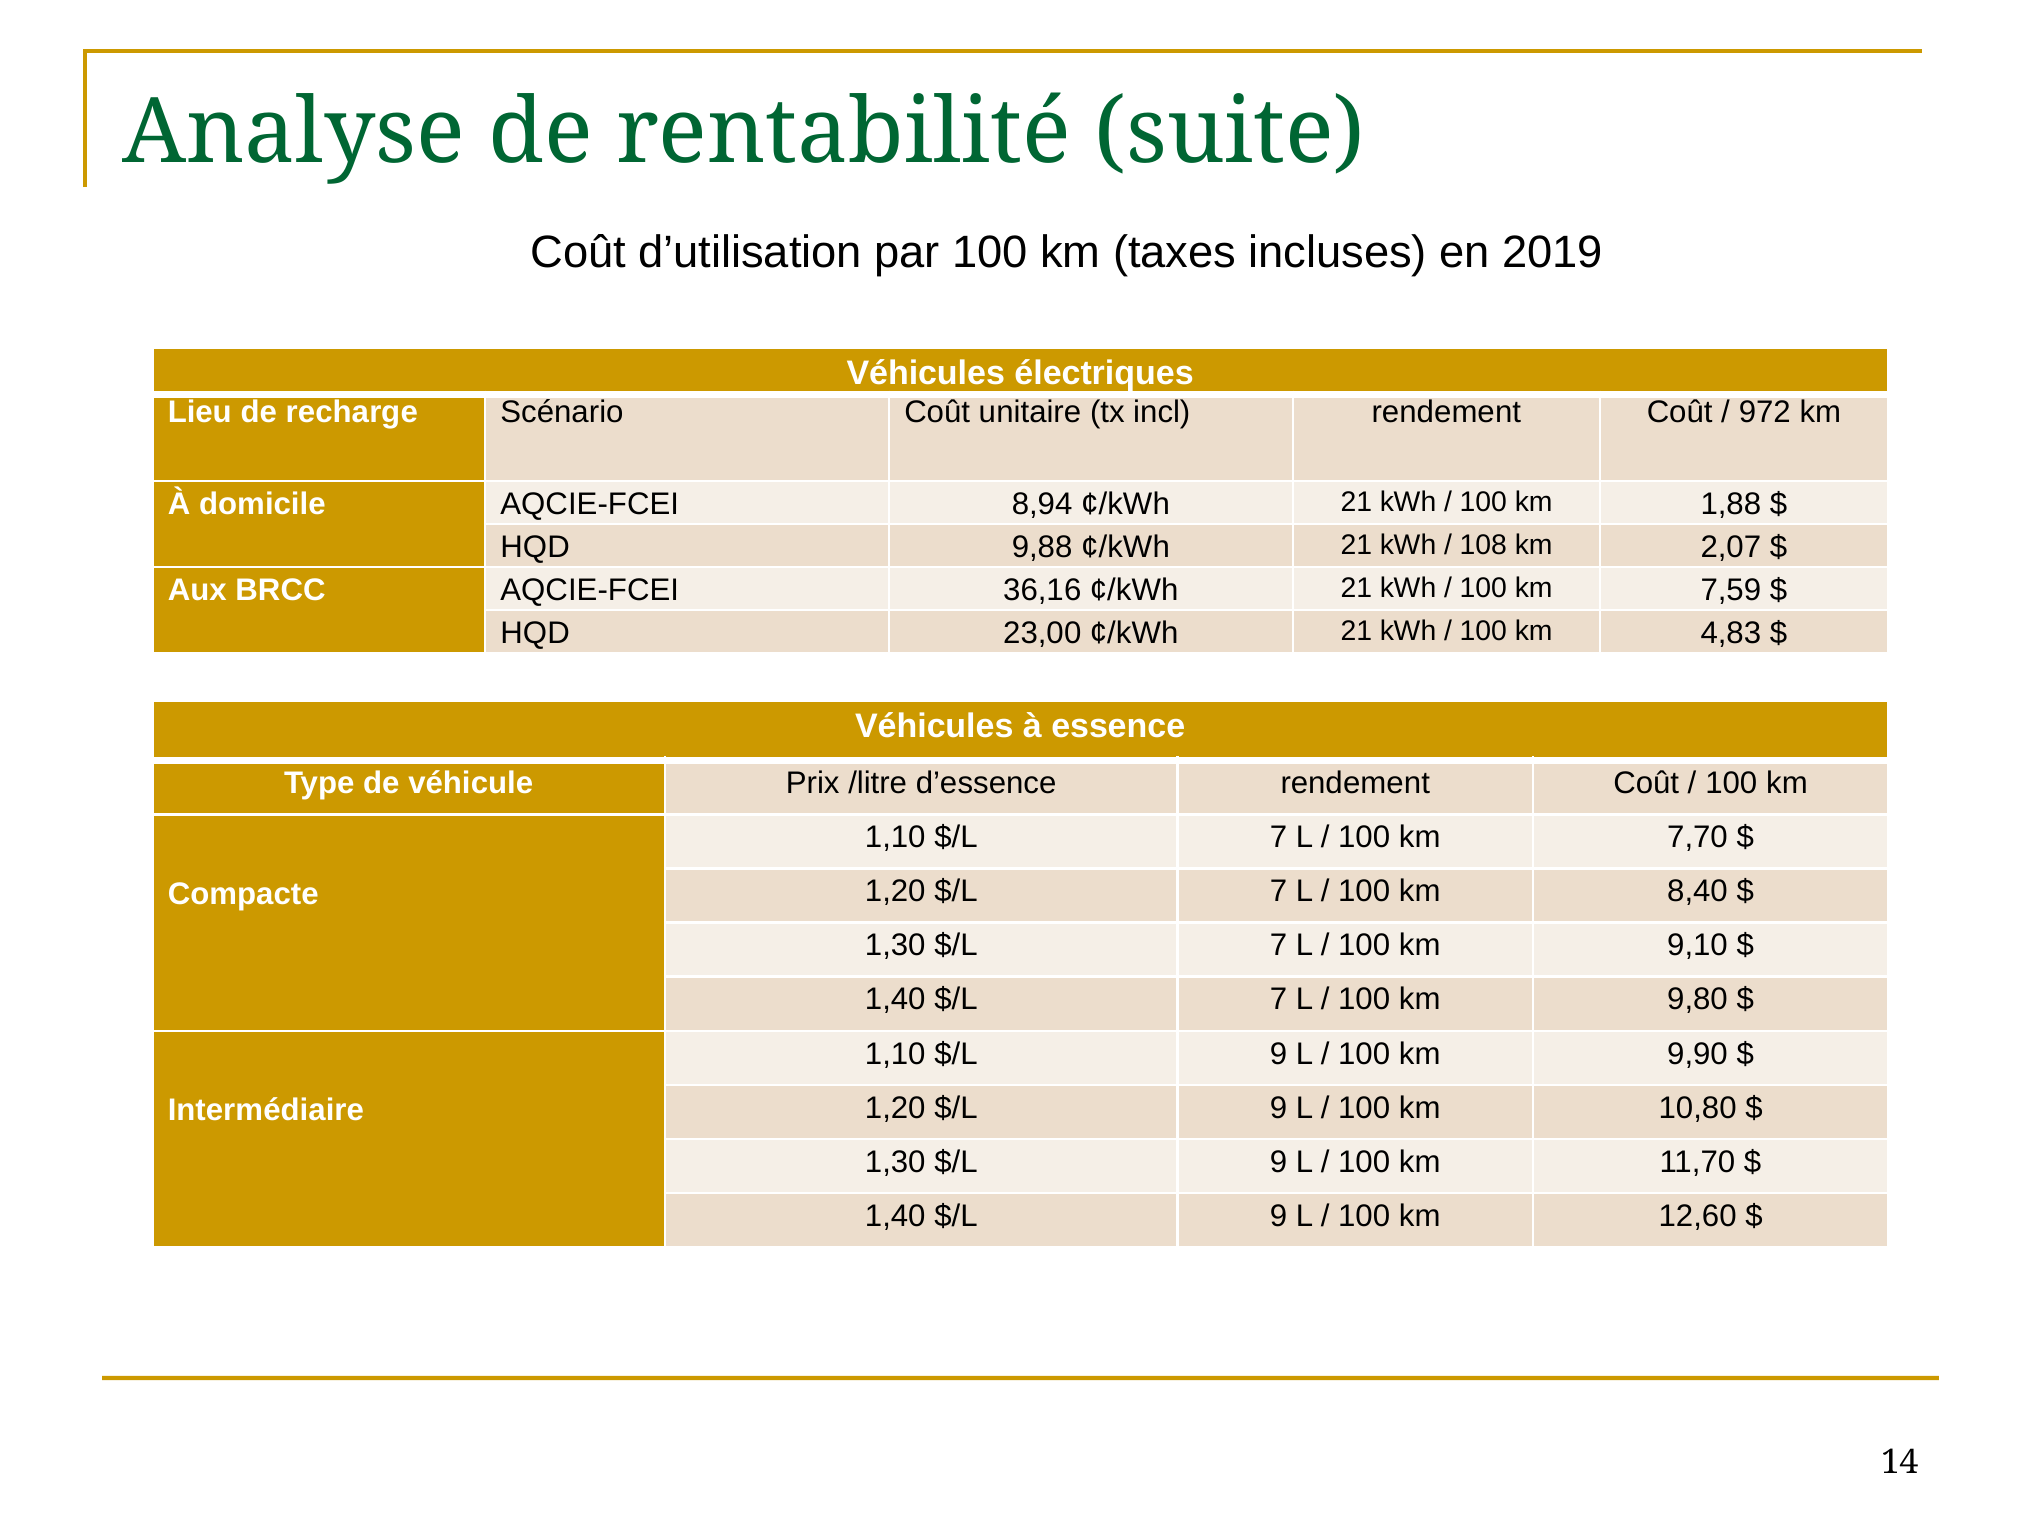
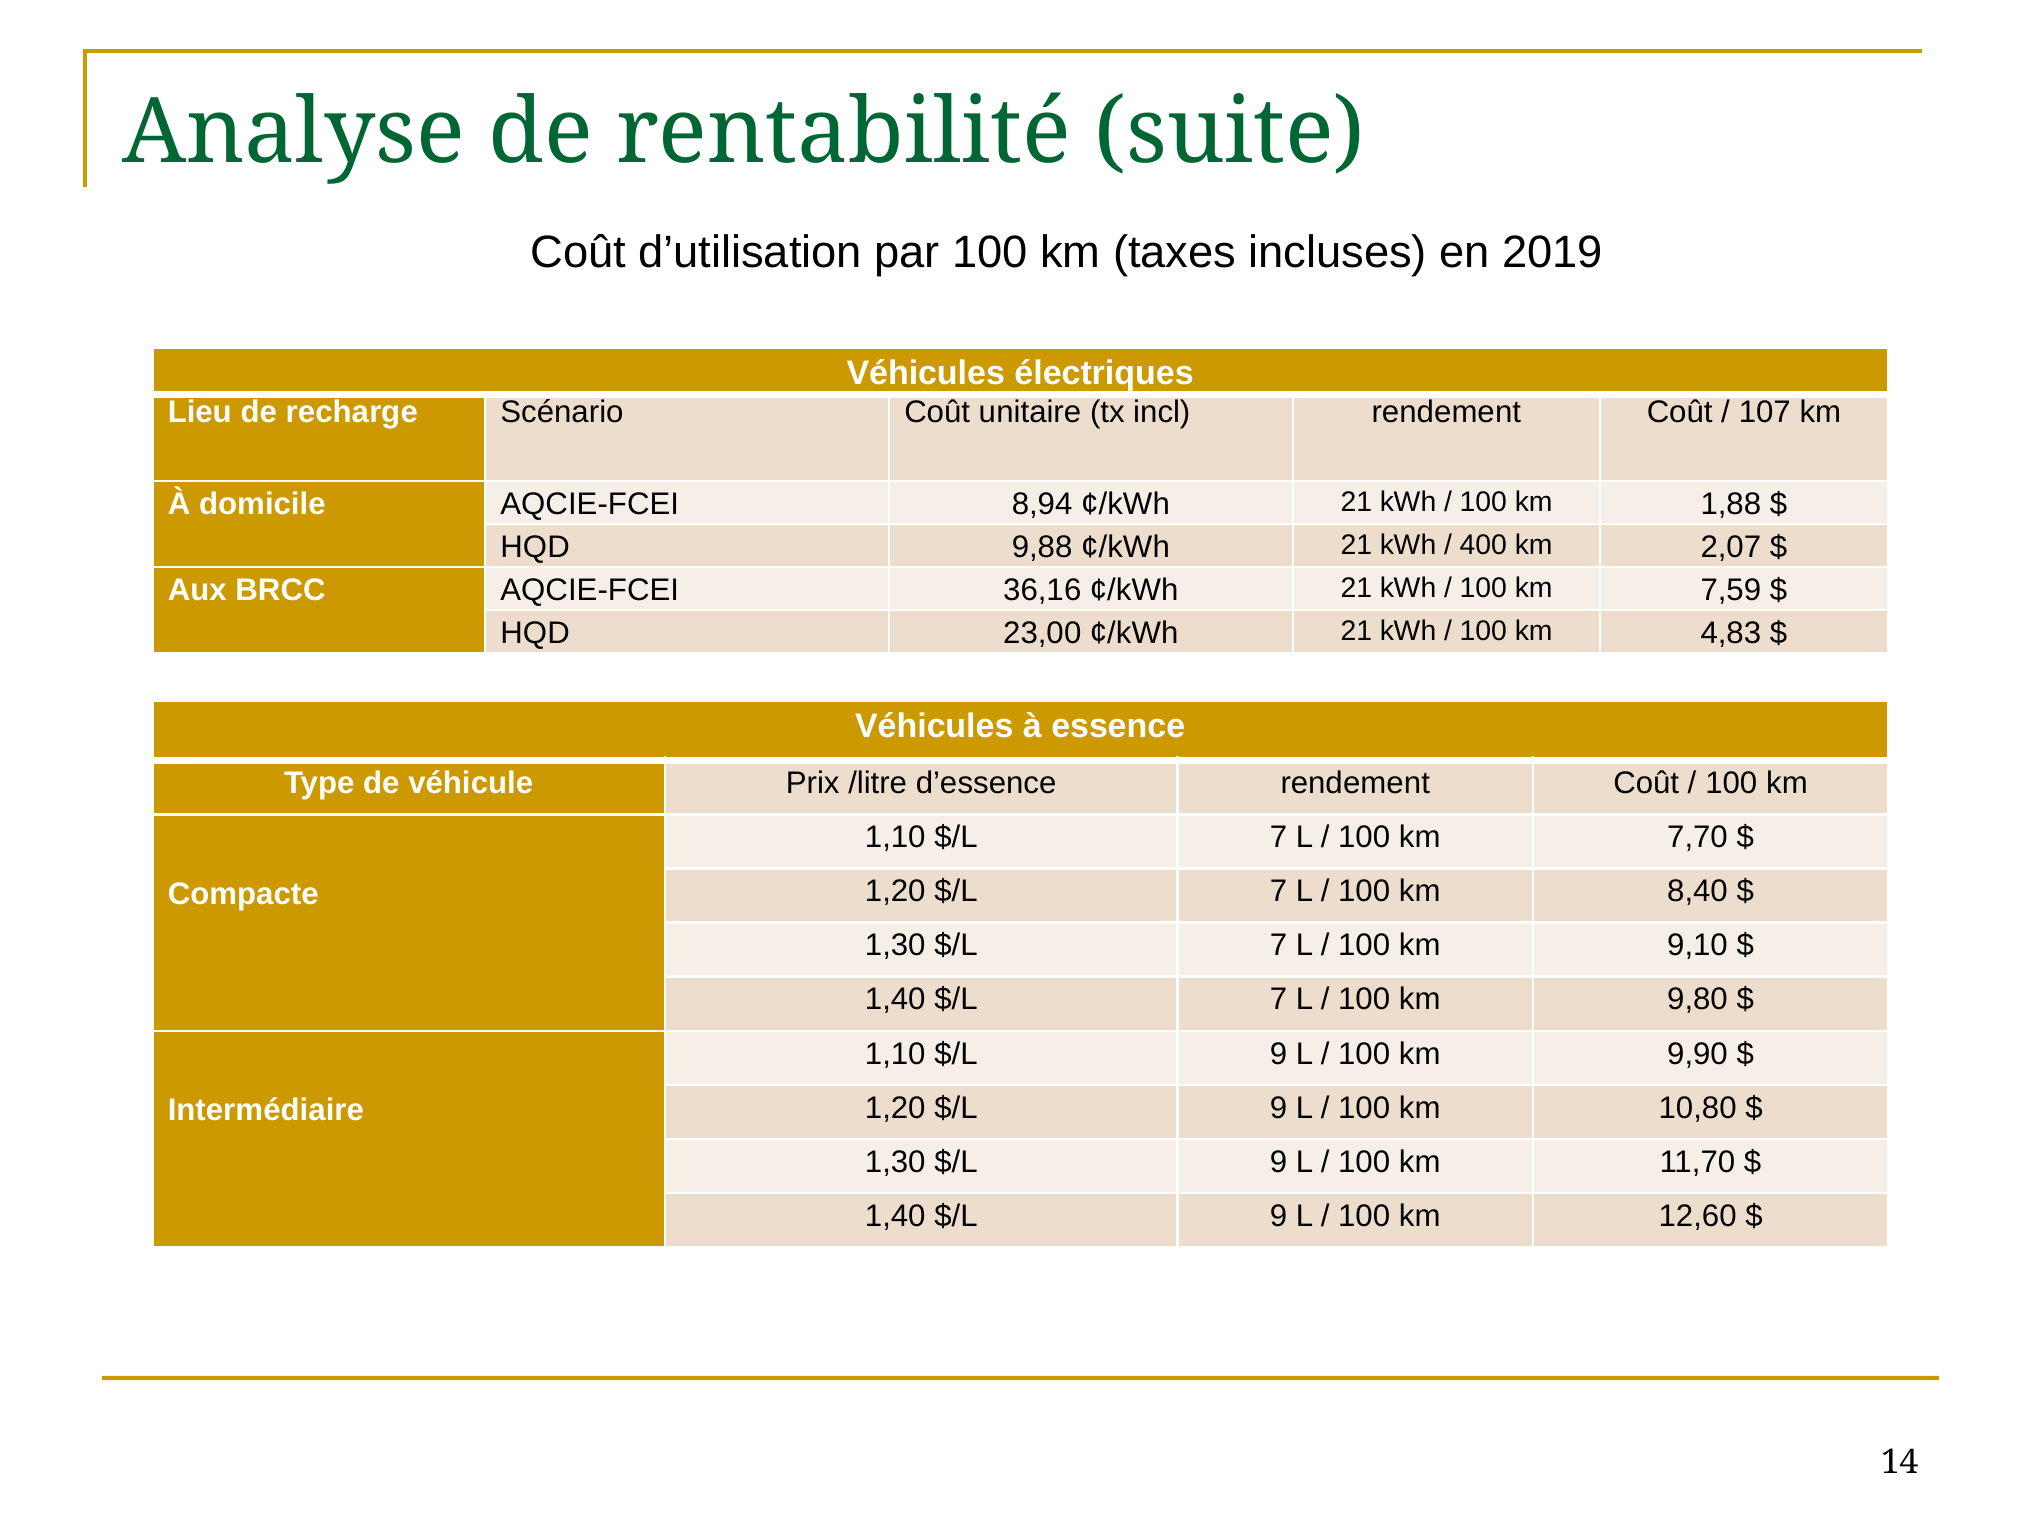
972: 972 -> 107 (1765, 412)
108: 108 -> 400 (1483, 545)
